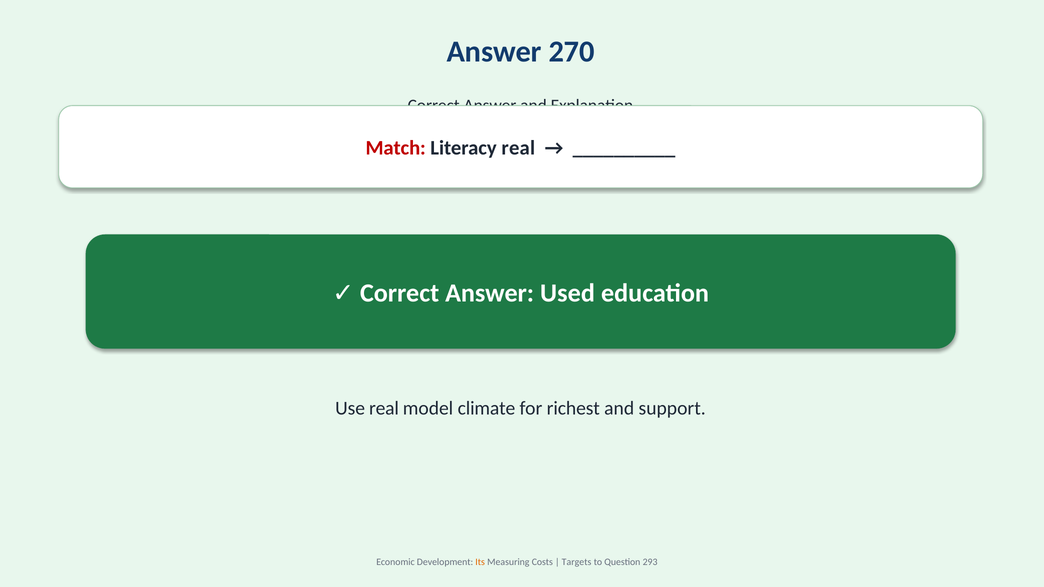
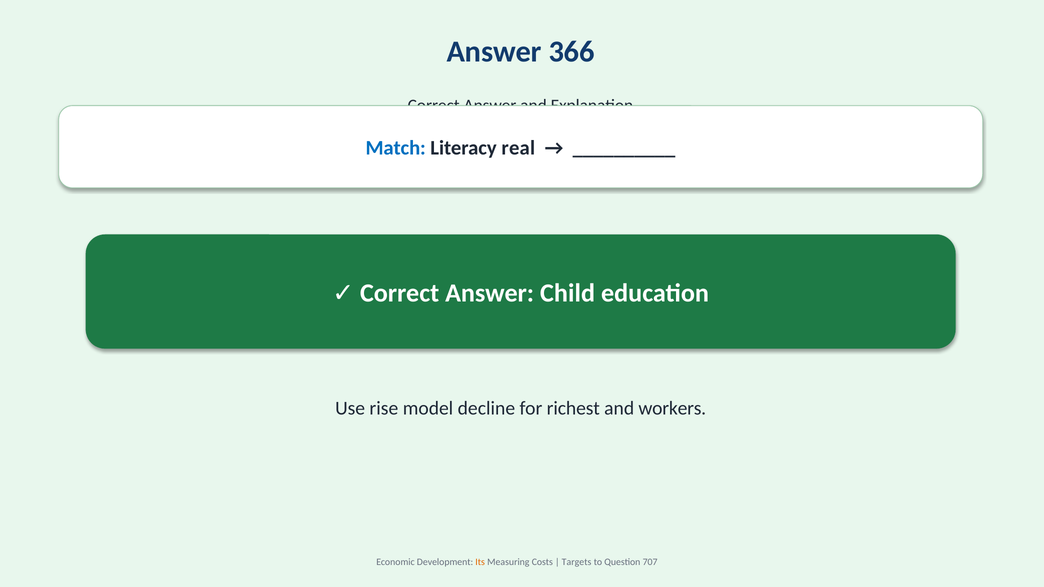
270: 270 -> 366 (572, 52)
Match colour: red -> blue (396, 148)
Used: Used -> Child (568, 293)
Use real: real -> rise (384, 408)
climate: climate -> decline (486, 408)
support: support -> workers (672, 408)
293: 293 -> 707 (650, 562)
